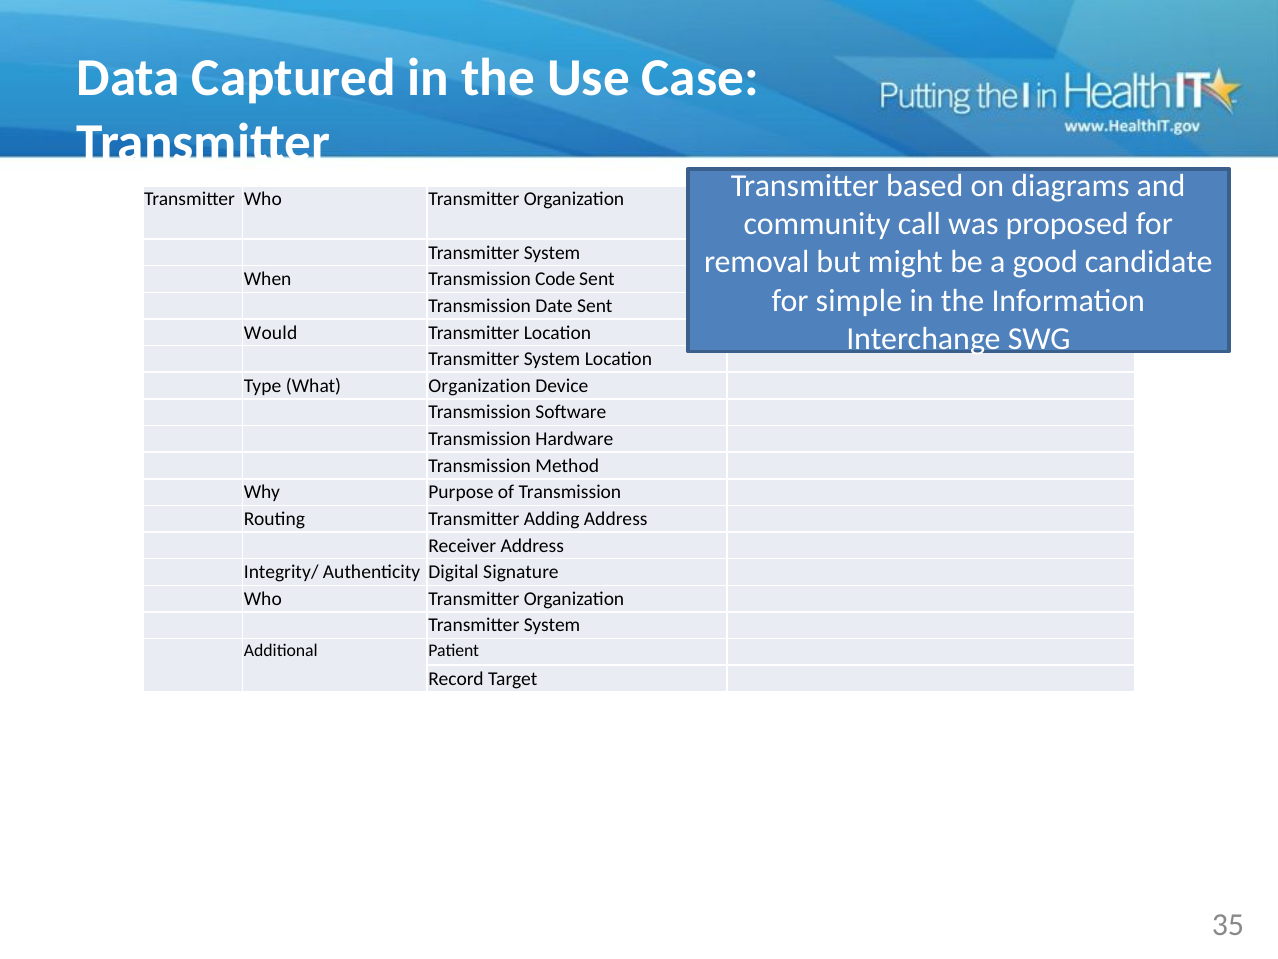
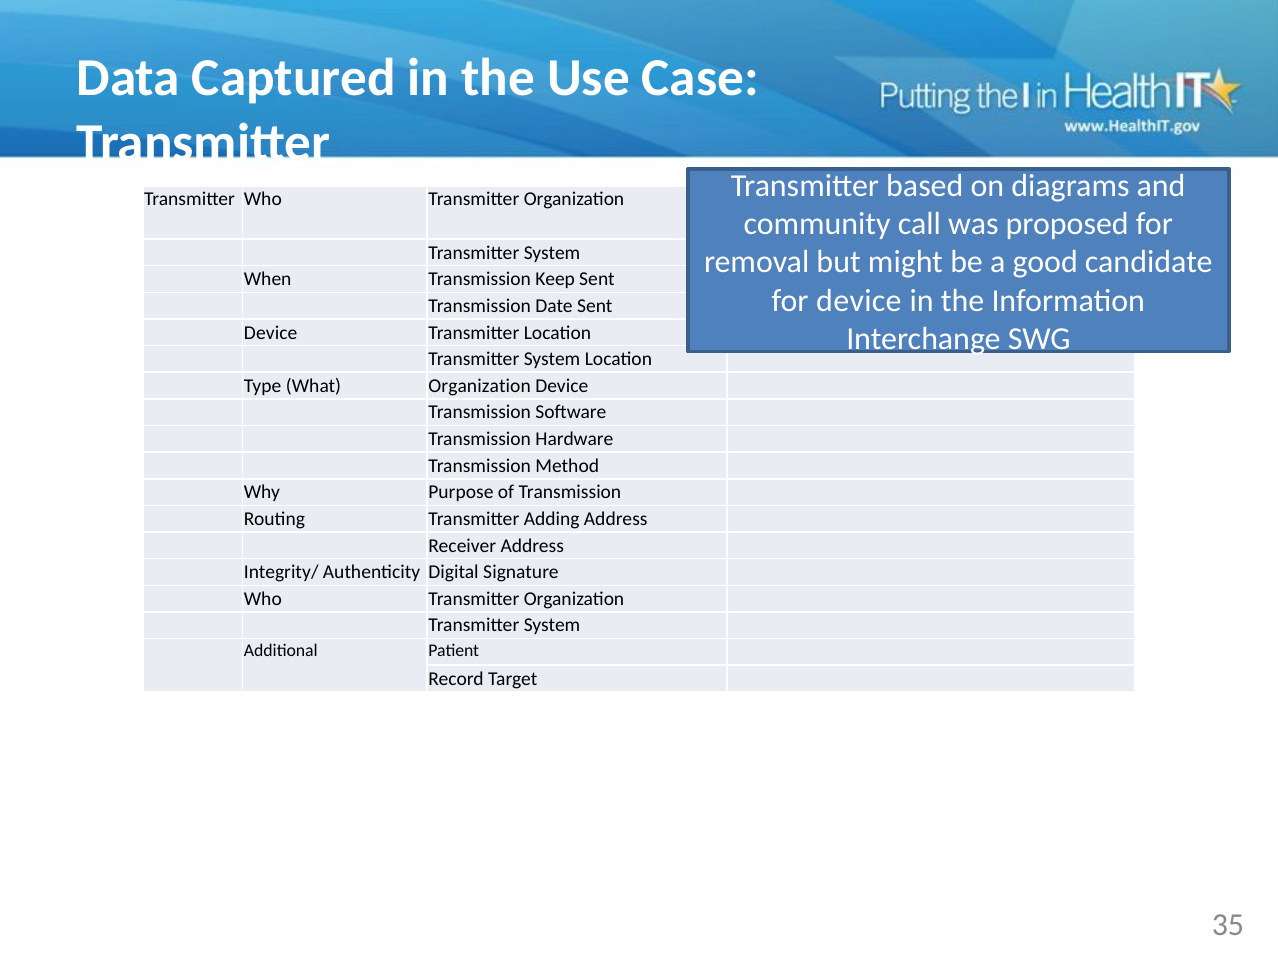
Code: Code -> Keep (555, 279)
for simple: simple -> device (859, 301)
Would: Would -> Device (271, 332)
